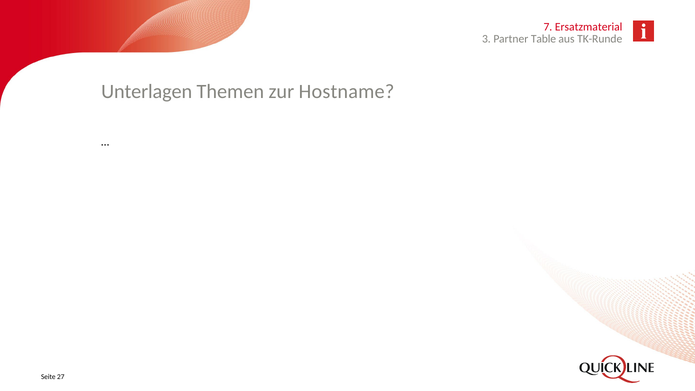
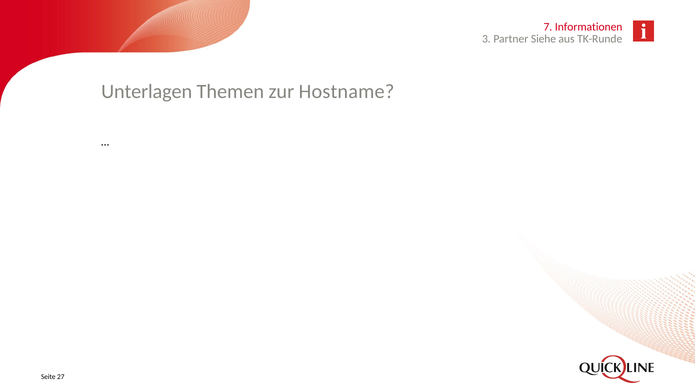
Ersatzmaterial: Ersatzmaterial -> Informationen (589, 27)
Table: Table -> Siehe (543, 39)
